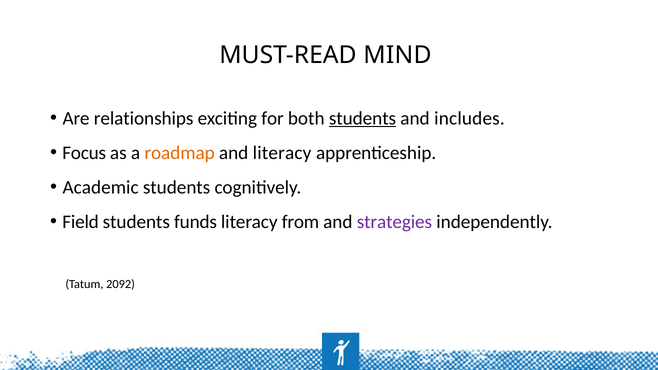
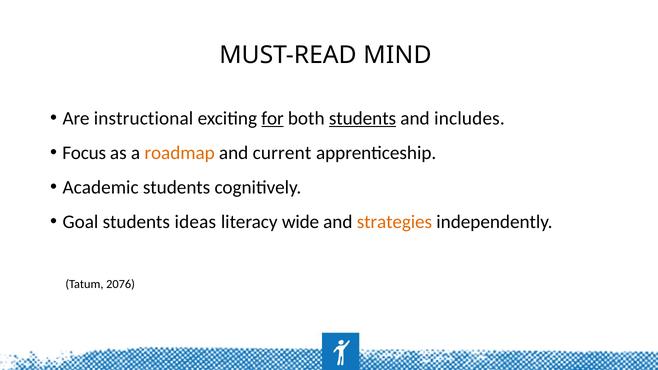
relationships: relationships -> instructional (144, 118)
for underline: none -> present (273, 118)
and literacy: literacy -> current (282, 153)
Field: Field -> Goal (80, 222)
funds: funds -> ideas (195, 222)
from: from -> wide (300, 222)
strategies colour: purple -> orange (394, 222)
2092: 2092 -> 2076 (121, 284)
